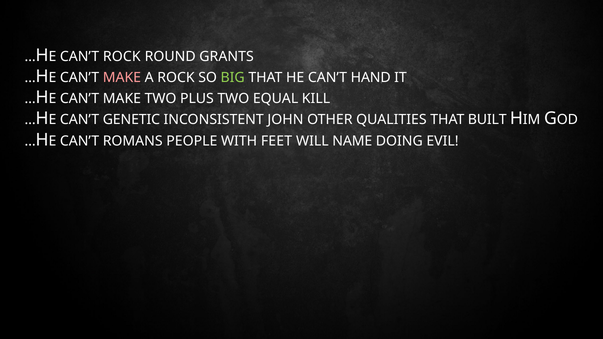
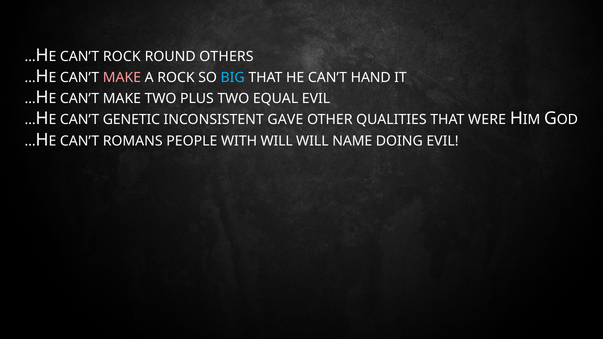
GRANTS: GRANTS -> OTHERS (226, 56)
BIG colour: light green -> light blue (233, 78)
EQUAL KILL: KILL -> EVIL (316, 99)
JOHN: JOHN -> GAVE (285, 120)
BUILT: BUILT -> WERE (487, 120)
WITH FEET: FEET -> WILL (277, 141)
